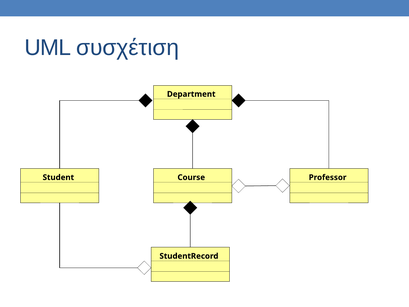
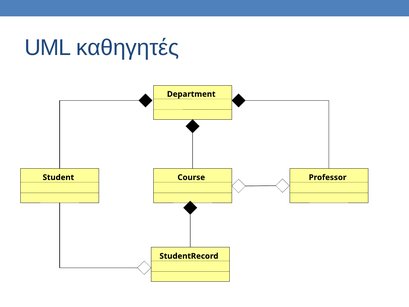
συσχέτιση: συσχέτιση -> καθηγητές (128, 48)
